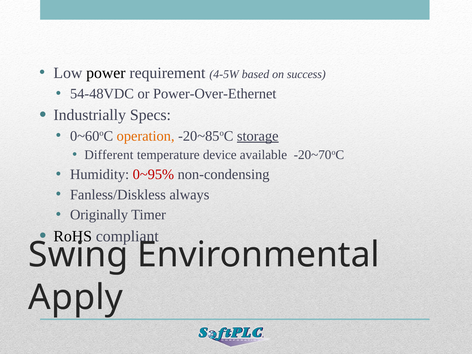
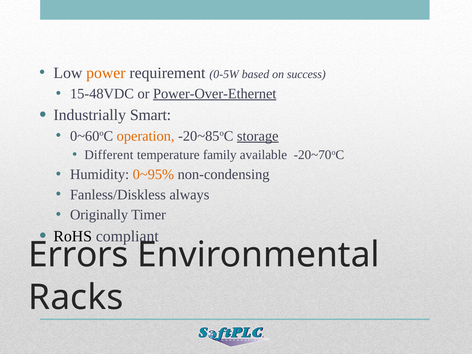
power colour: black -> orange (106, 73)
4-5W: 4-5W -> 0-5W (224, 74)
54-48VDC: 54-48VDC -> 15-48VDC (102, 94)
Power-Over-Ethernet underline: none -> present (215, 94)
Specs: Specs -> Smart (151, 115)
device: device -> family (220, 155)
0~95% colour: red -> orange (153, 174)
Swing: Swing -> Errors (78, 255)
Apply: Apply -> Racks (76, 297)
